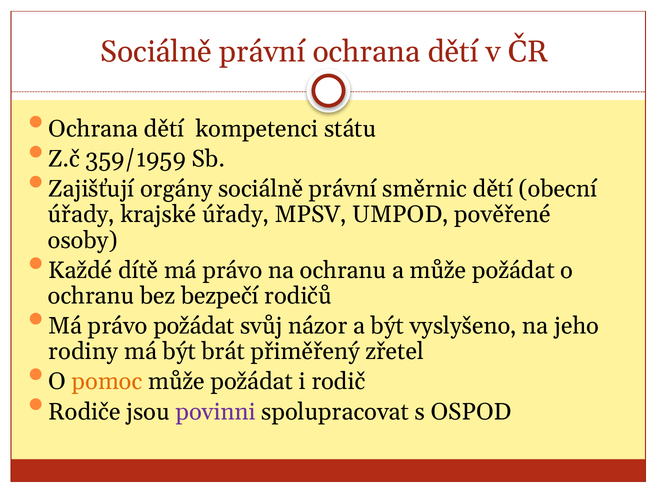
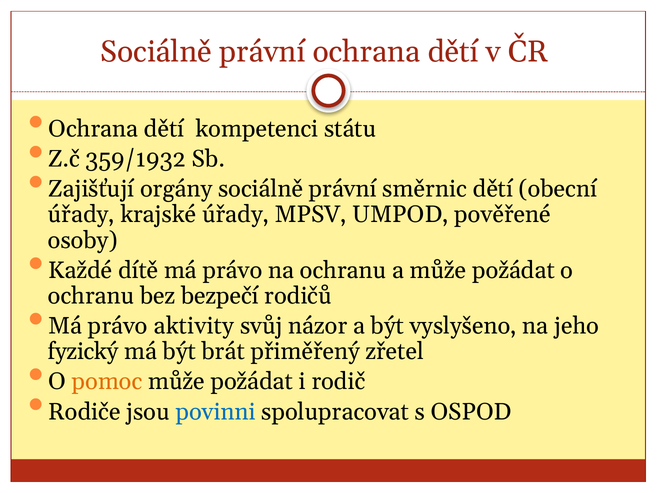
359/1959: 359/1959 -> 359/1932 (136, 159)
právo požádat: požádat -> aktivity (194, 326)
rodiny: rodiny -> fyzický (83, 351)
povinni colour: purple -> blue (216, 411)
